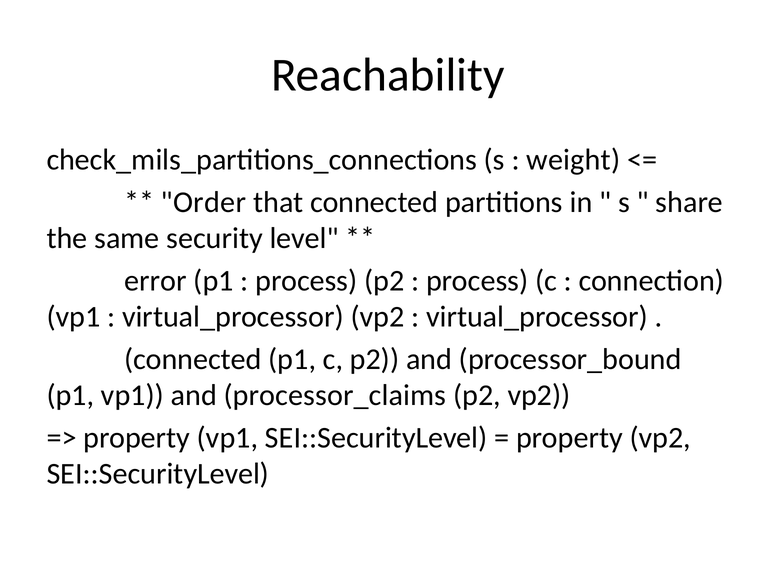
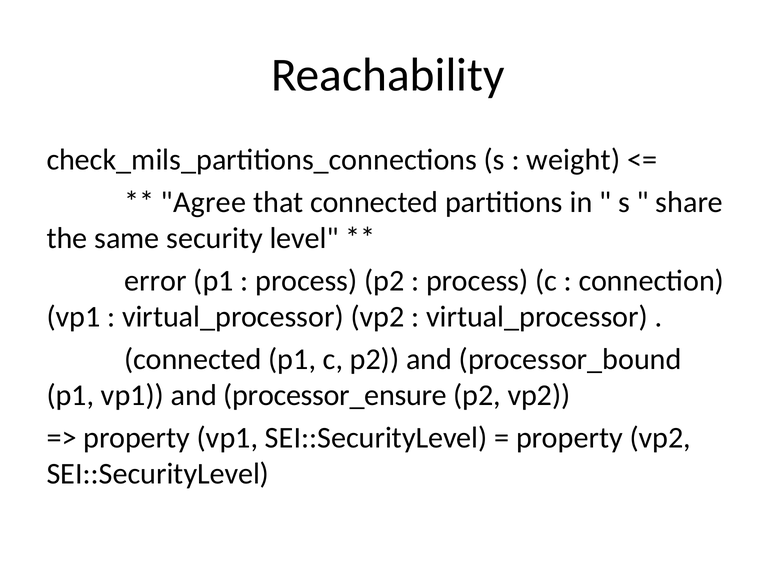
Order: Order -> Agree (204, 202)
processor_claims: processor_claims -> processor_ensure (335, 395)
